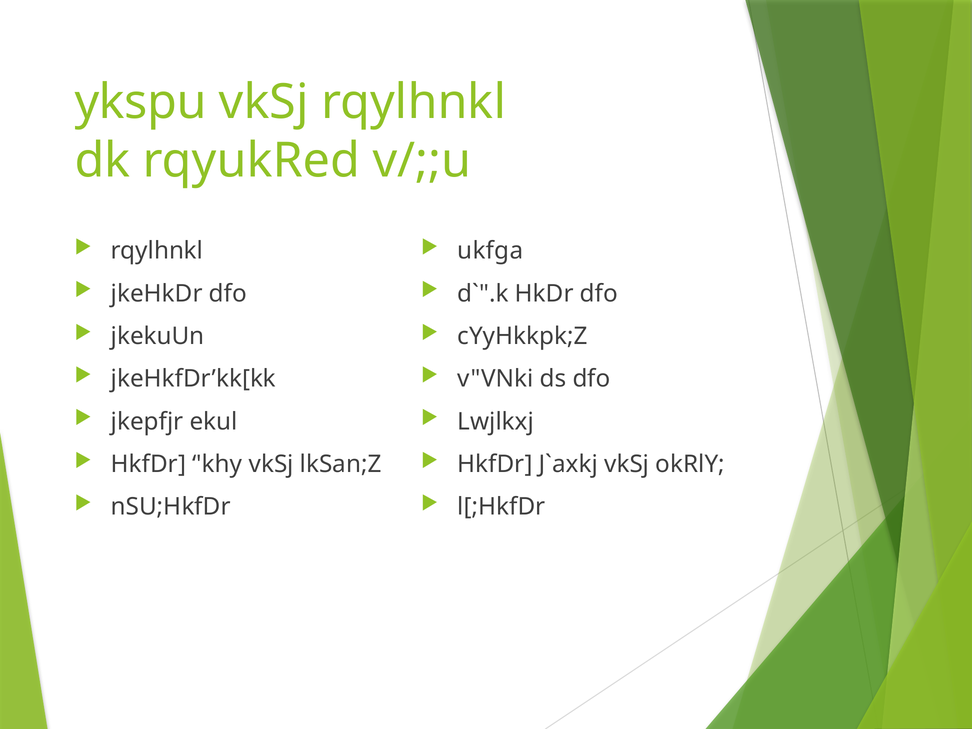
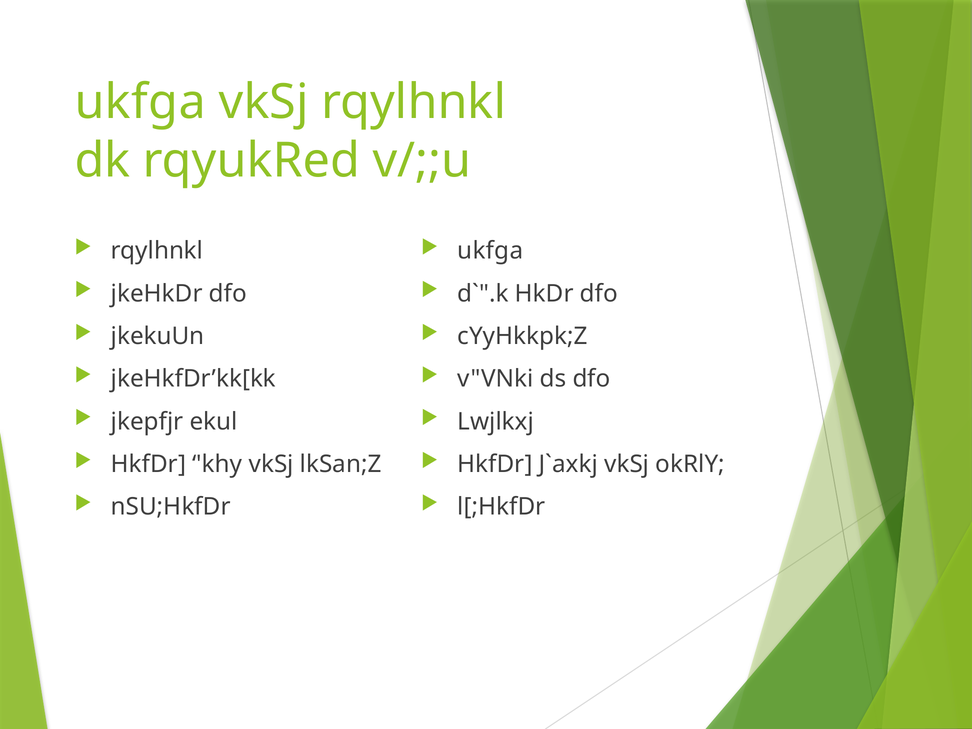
ykspu: ykspu -> ukfga (140, 102)
